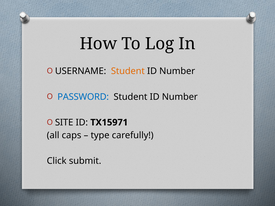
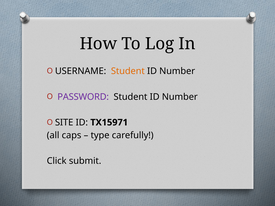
PASSWORD colour: blue -> purple (83, 97)
